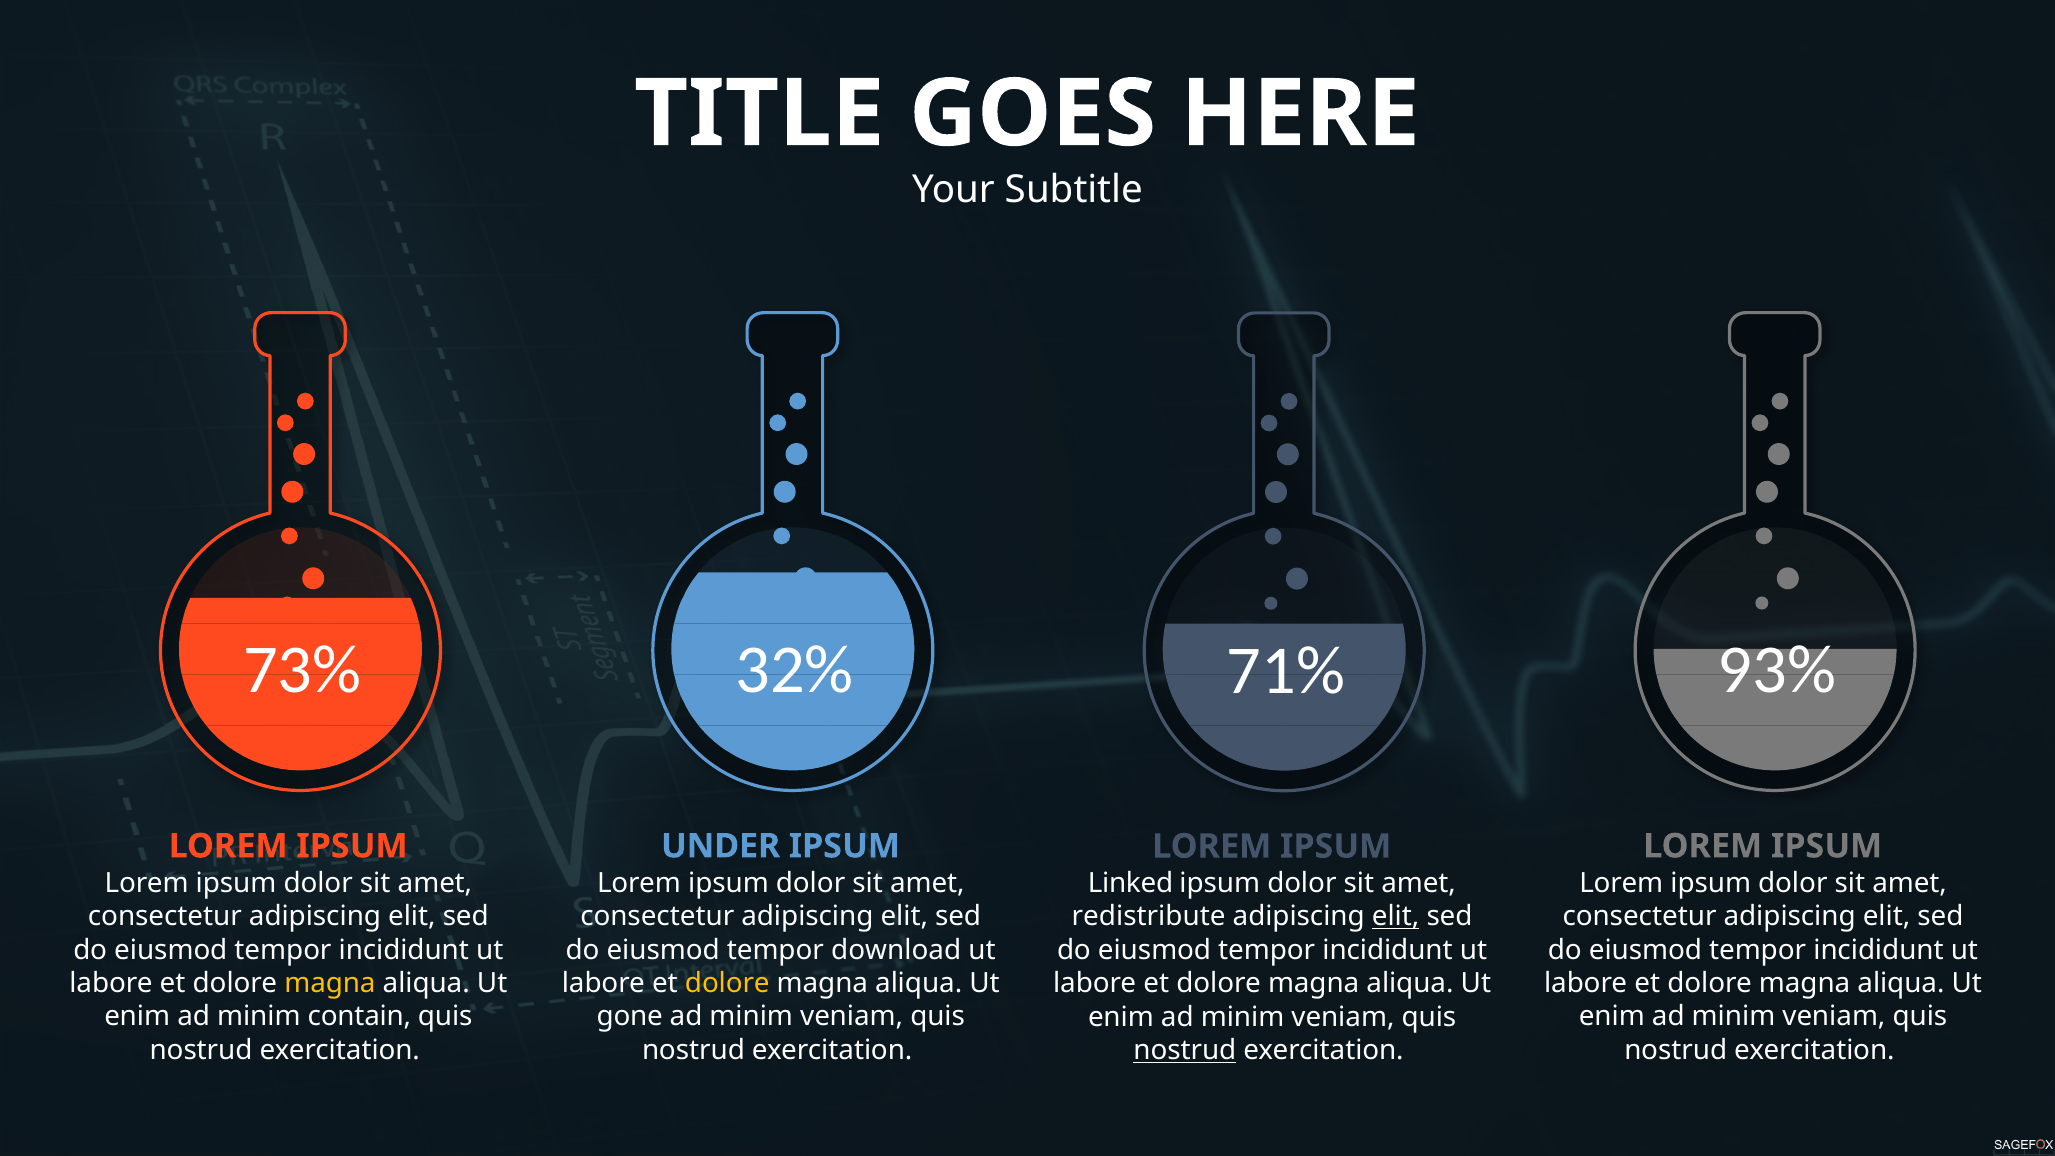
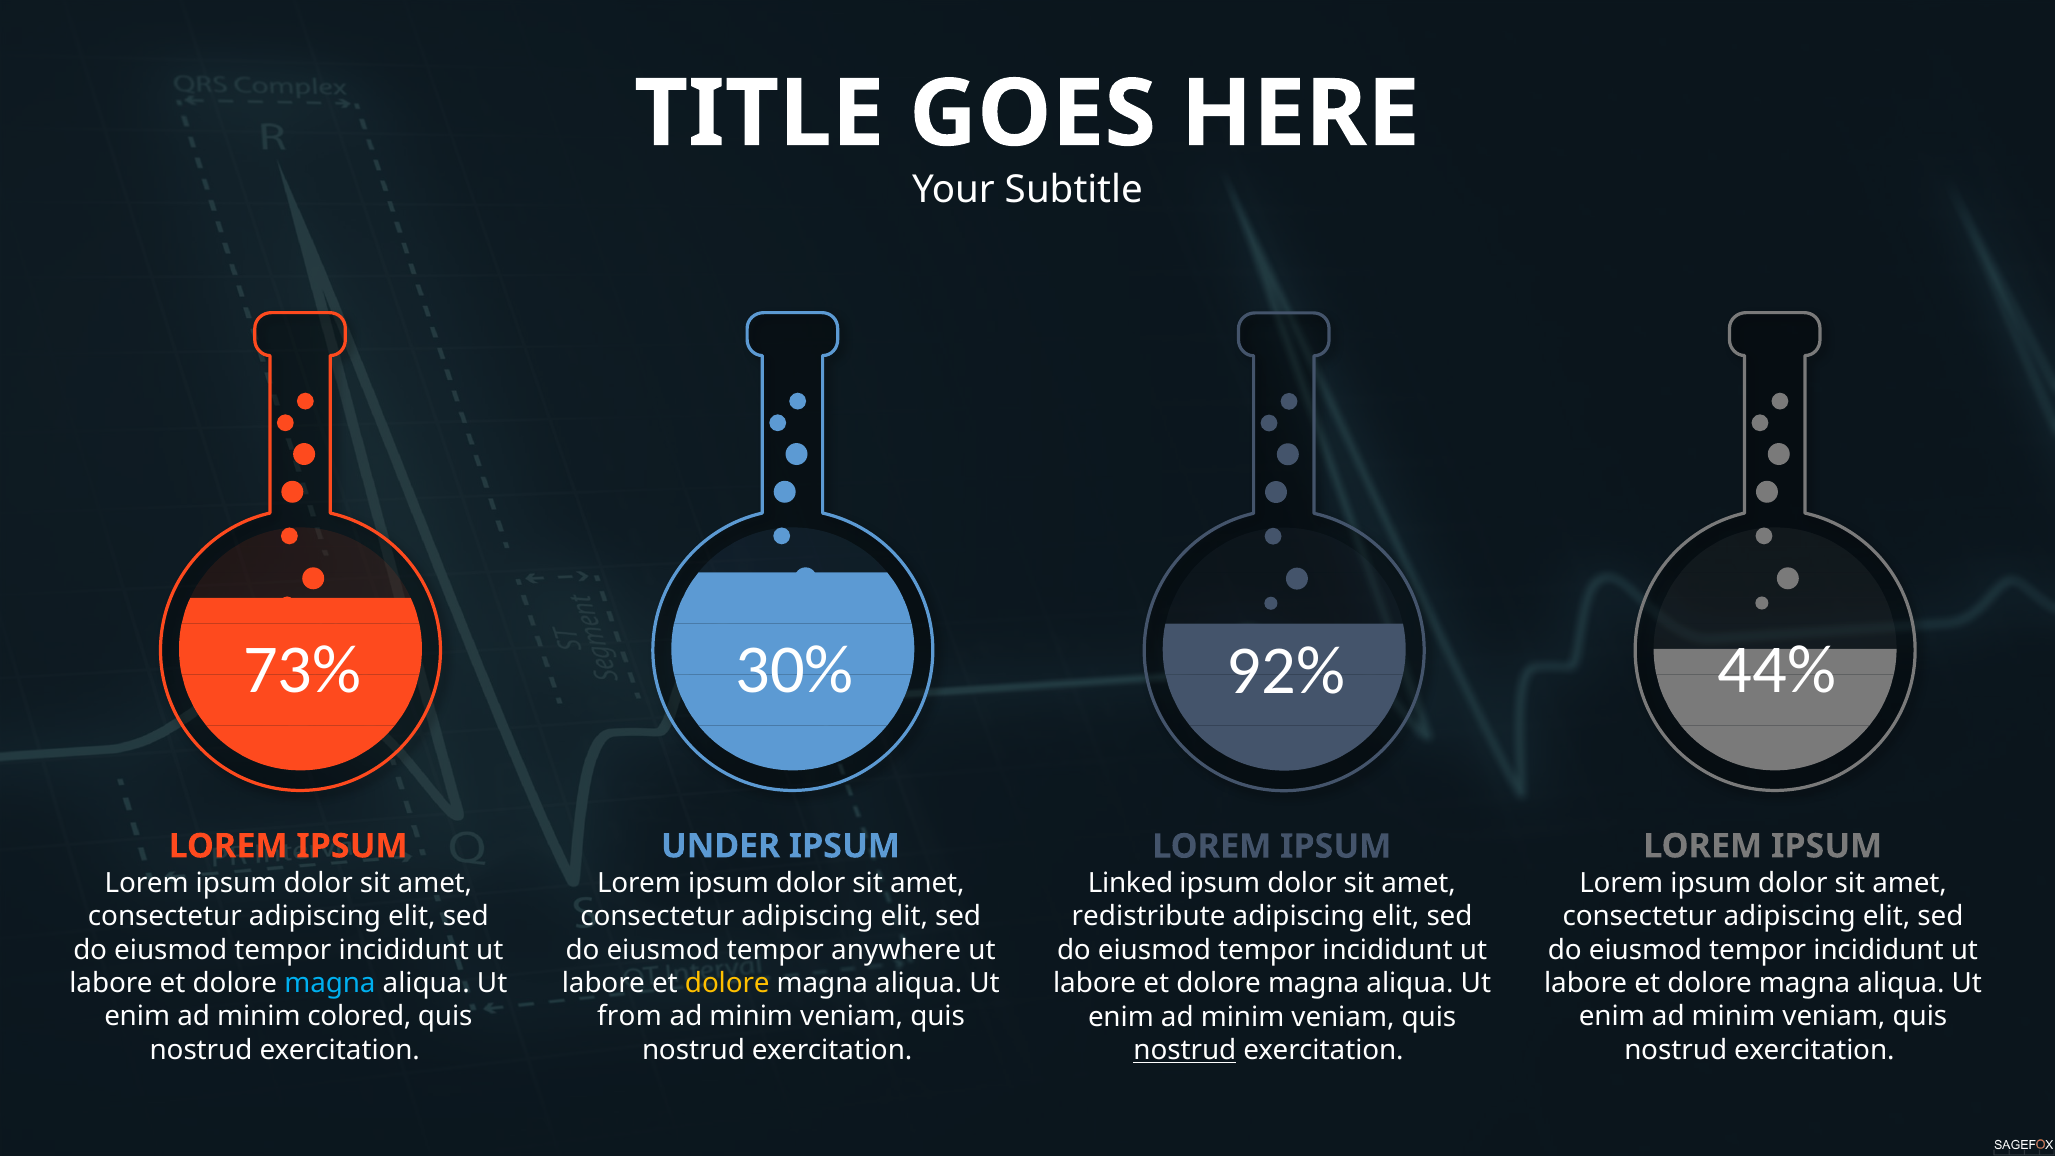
32%: 32% -> 30% (795, 670)
93%: 93% -> 44% (1777, 670)
71%: 71% -> 92% (1286, 670)
elit underline: present -> none (1396, 917)
download: download -> anywhere (896, 950)
magna colour: yellow -> light blue (330, 983)
contain: contain -> colored (359, 1017)
gone: gone -> from (629, 1017)
